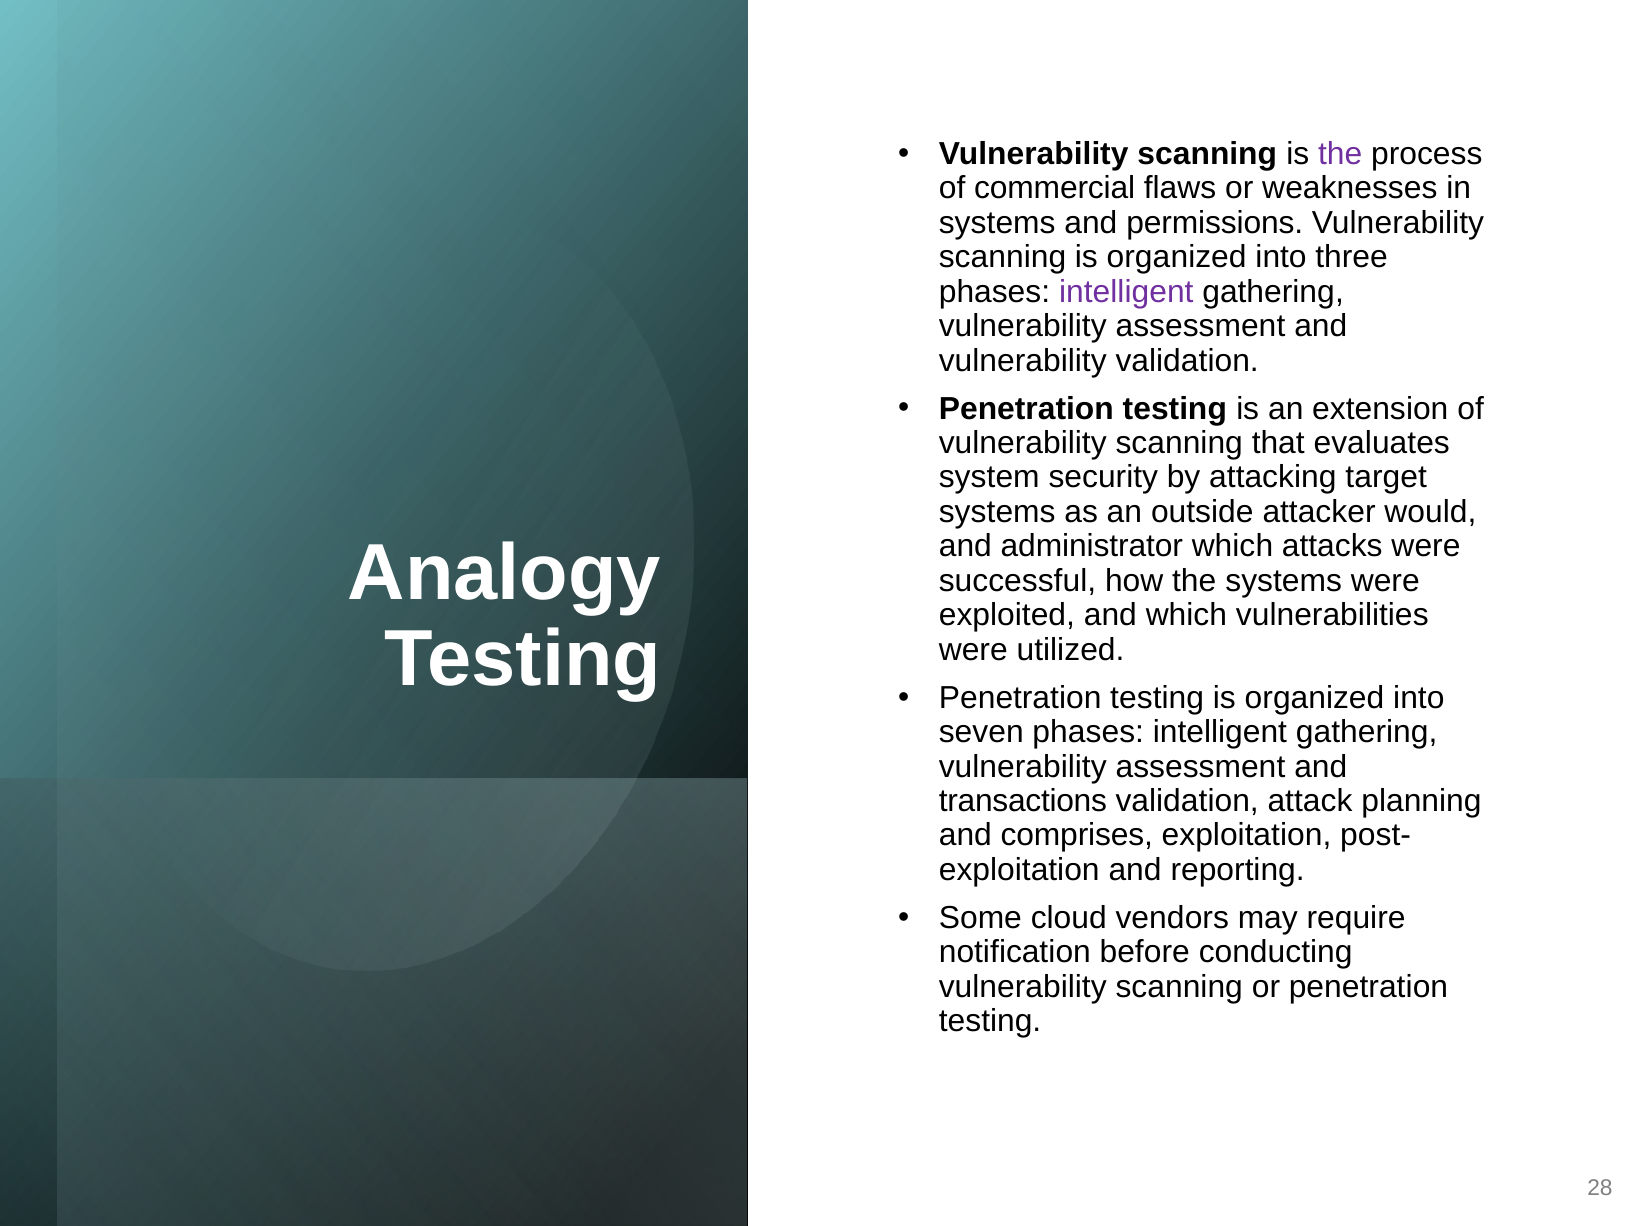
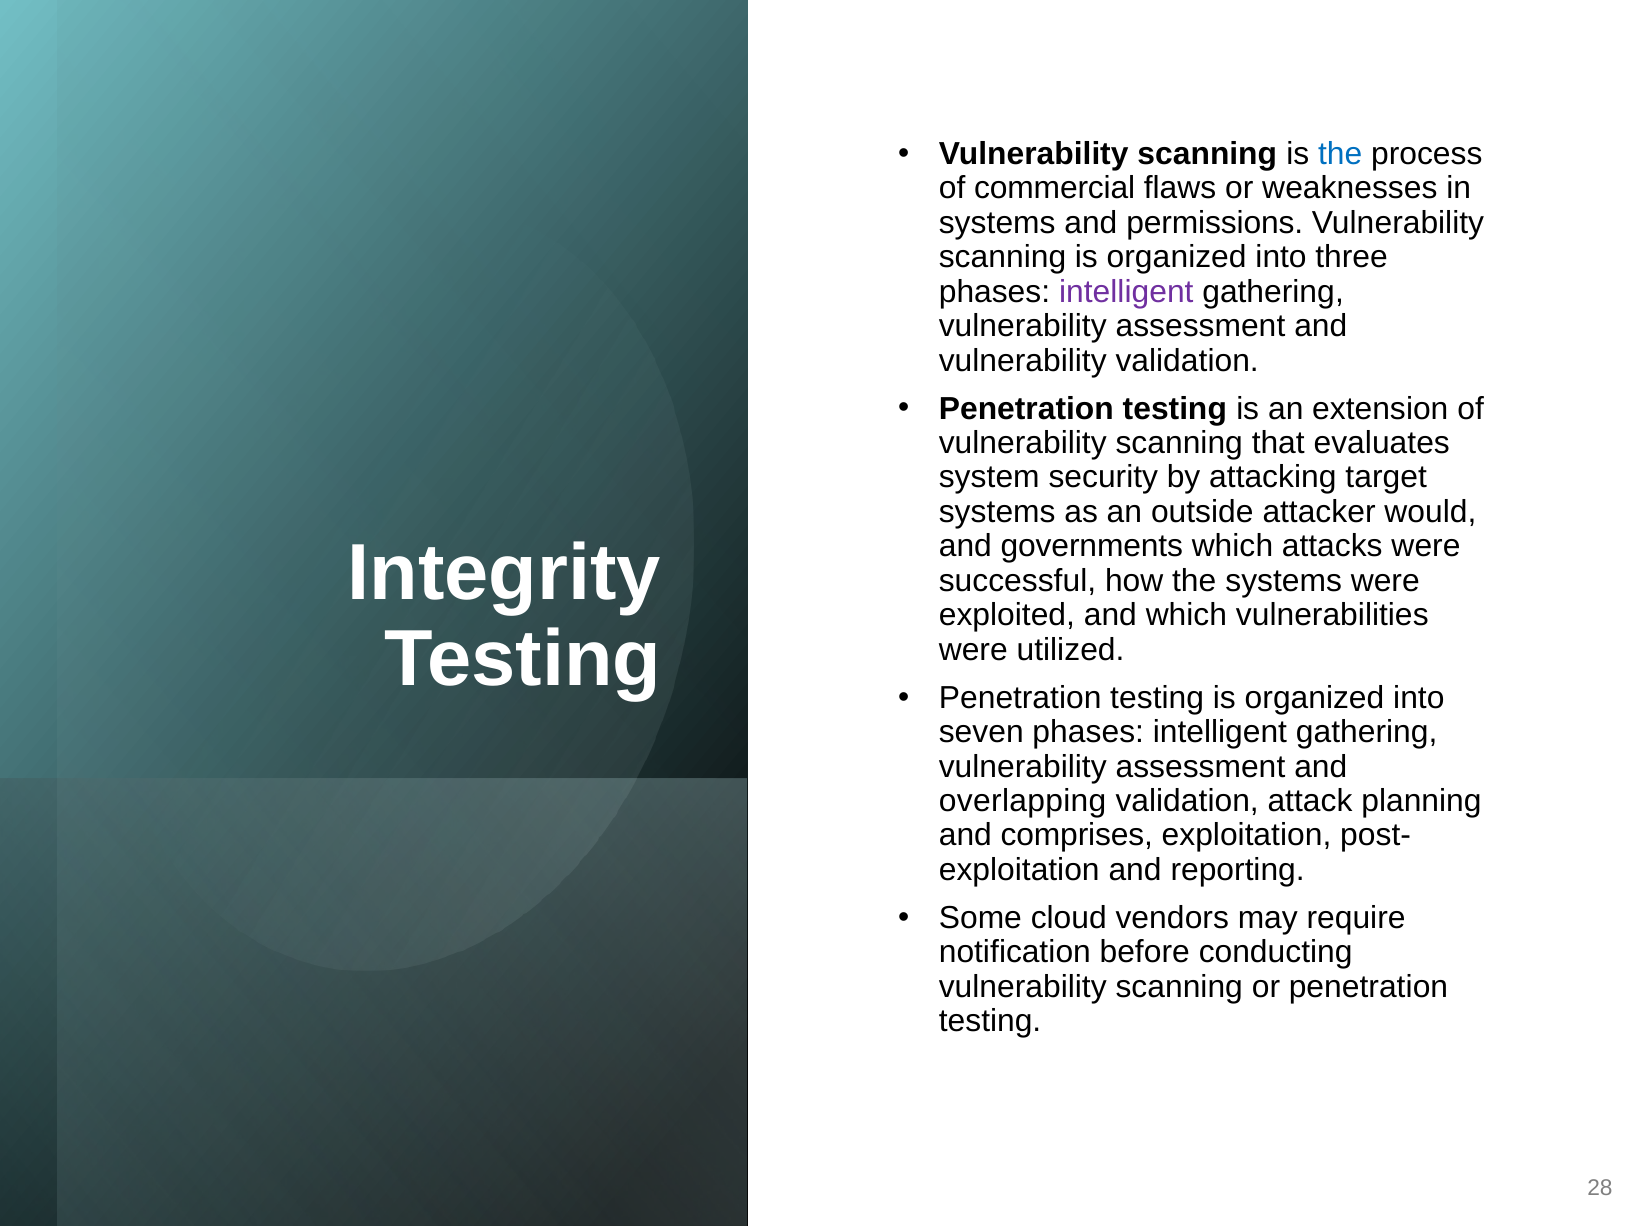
the colour: purple -> blue (1340, 154)
administrator: administrator -> governments (1092, 546)
Analogy: Analogy -> Integrity (504, 573)
transactions: transactions -> overlapping (1023, 801)
